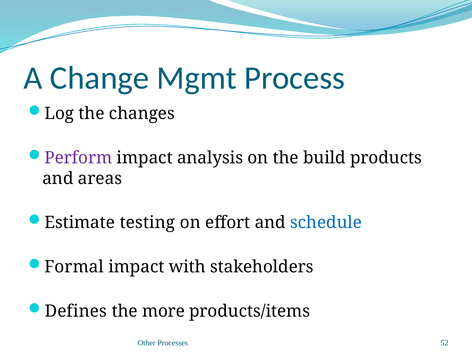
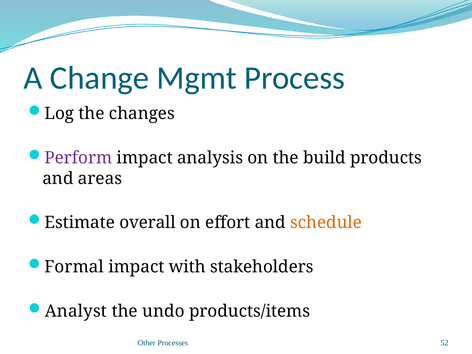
testing: testing -> overall (148, 223)
schedule colour: blue -> orange (326, 223)
Defines: Defines -> Analyst (76, 311)
more: more -> undo (163, 311)
